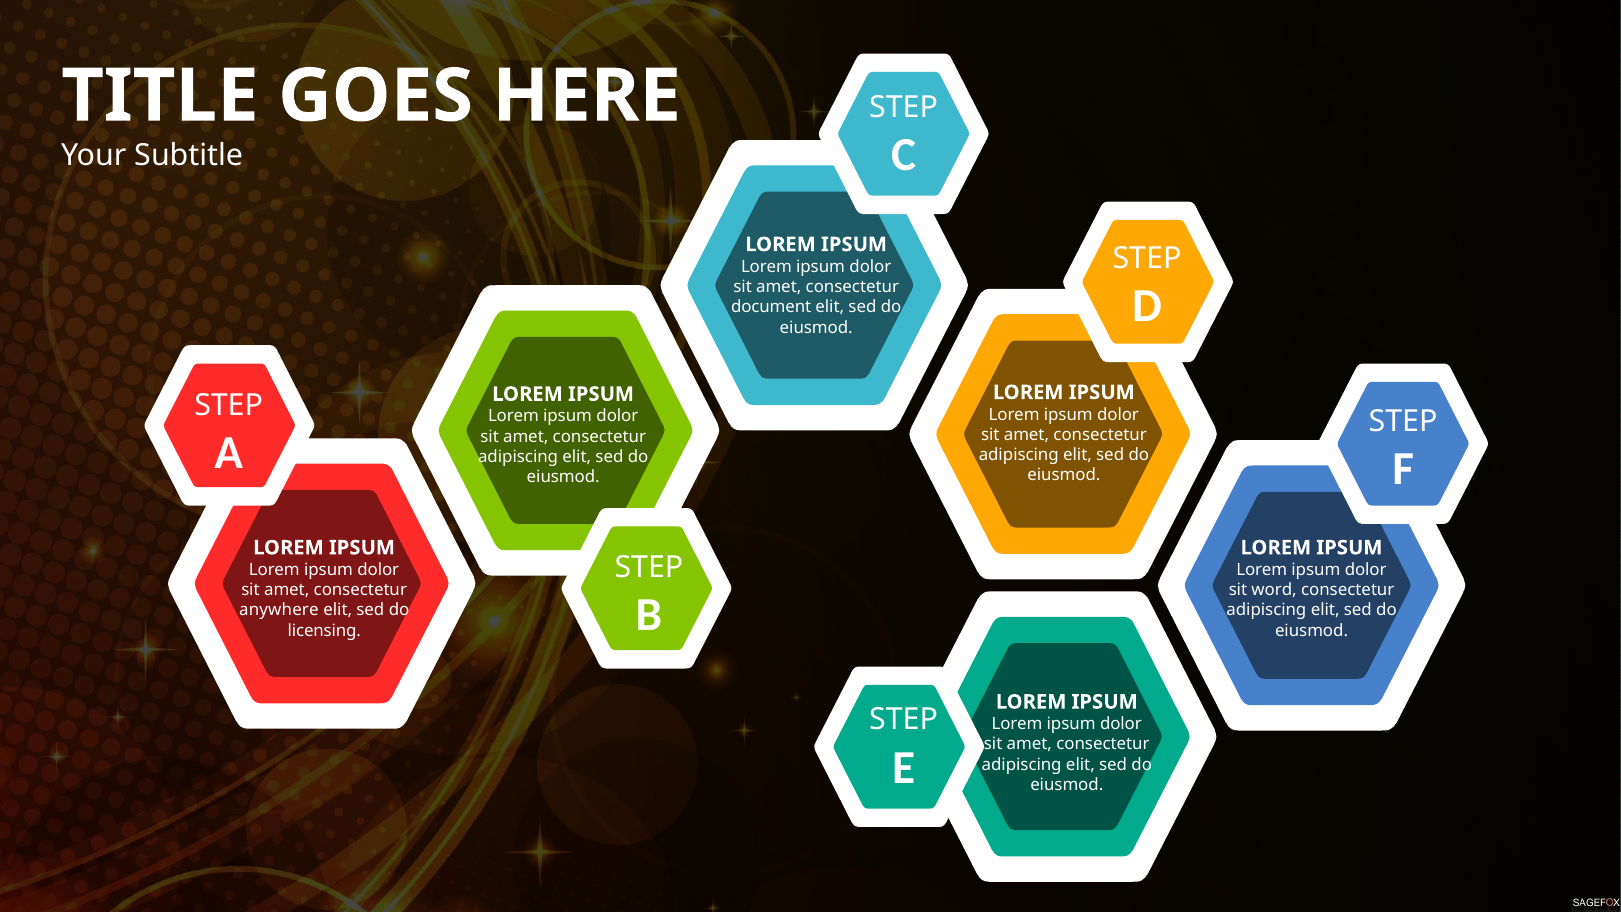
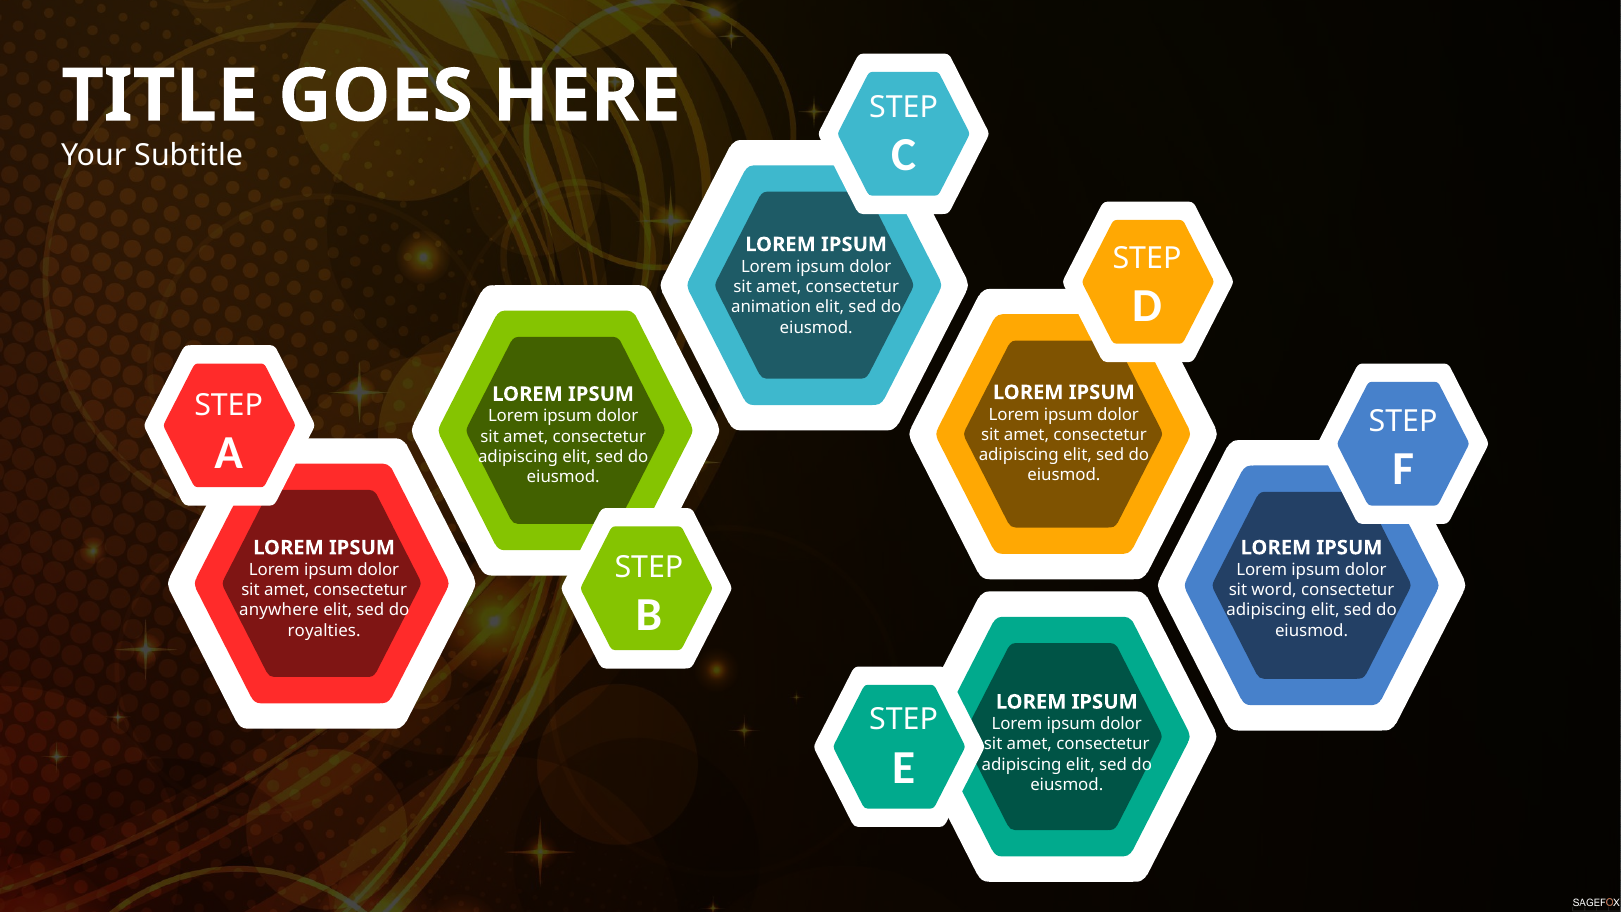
document: document -> animation (771, 307)
licensing: licensing -> royalties (324, 631)
